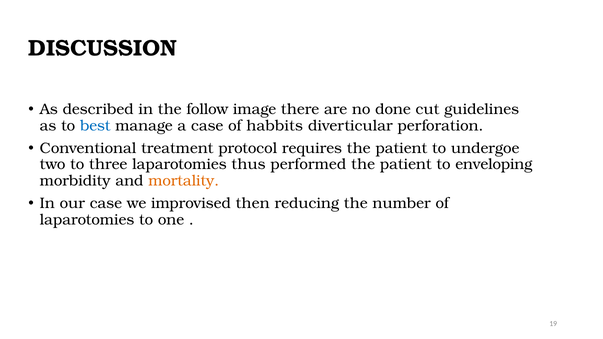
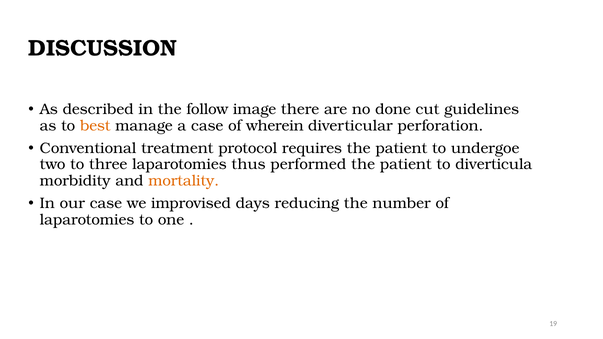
best colour: blue -> orange (95, 126)
habbits: habbits -> wherein (275, 126)
enveloping: enveloping -> diverticula (494, 165)
then: then -> days (253, 203)
